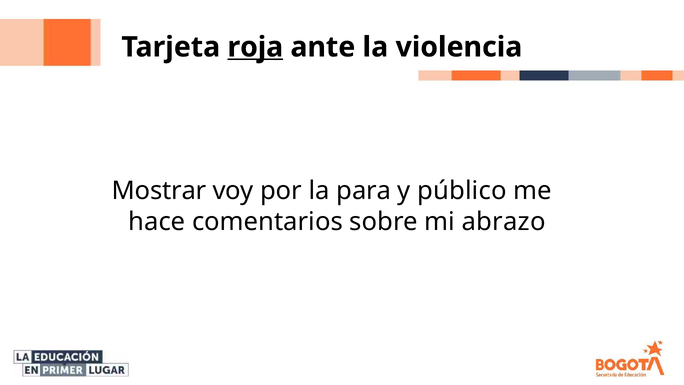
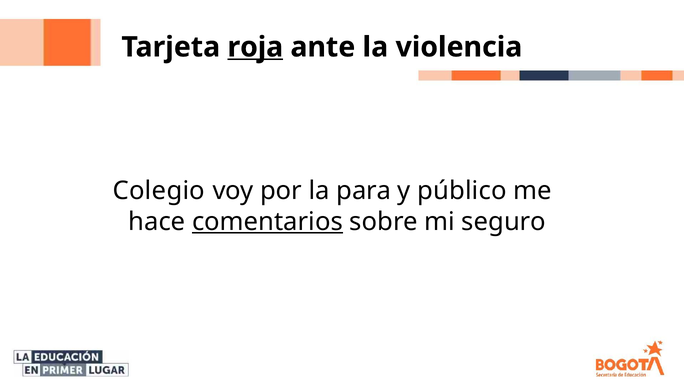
Mostrar: Mostrar -> Colegio (159, 191)
comentarios underline: none -> present (267, 222)
abrazo: abrazo -> seguro (504, 222)
